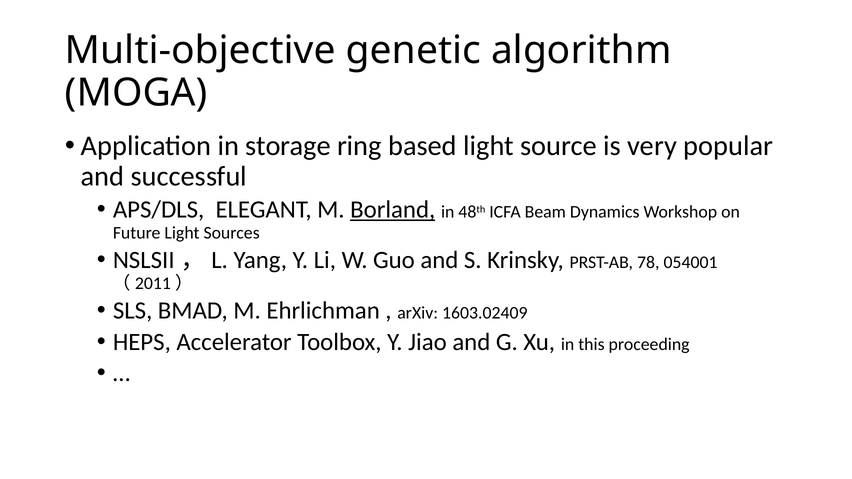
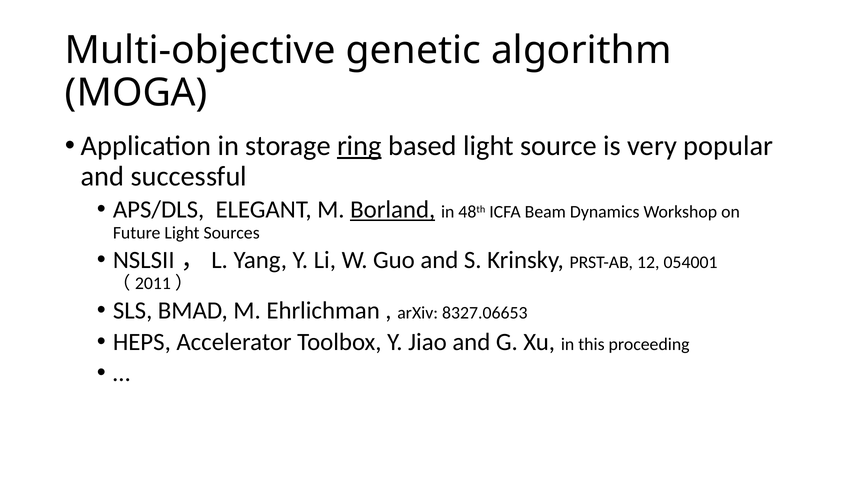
ring underline: none -> present (359, 146)
78: 78 -> 12 (648, 263)
1603.02409: 1603.02409 -> 8327.06653 (485, 313)
